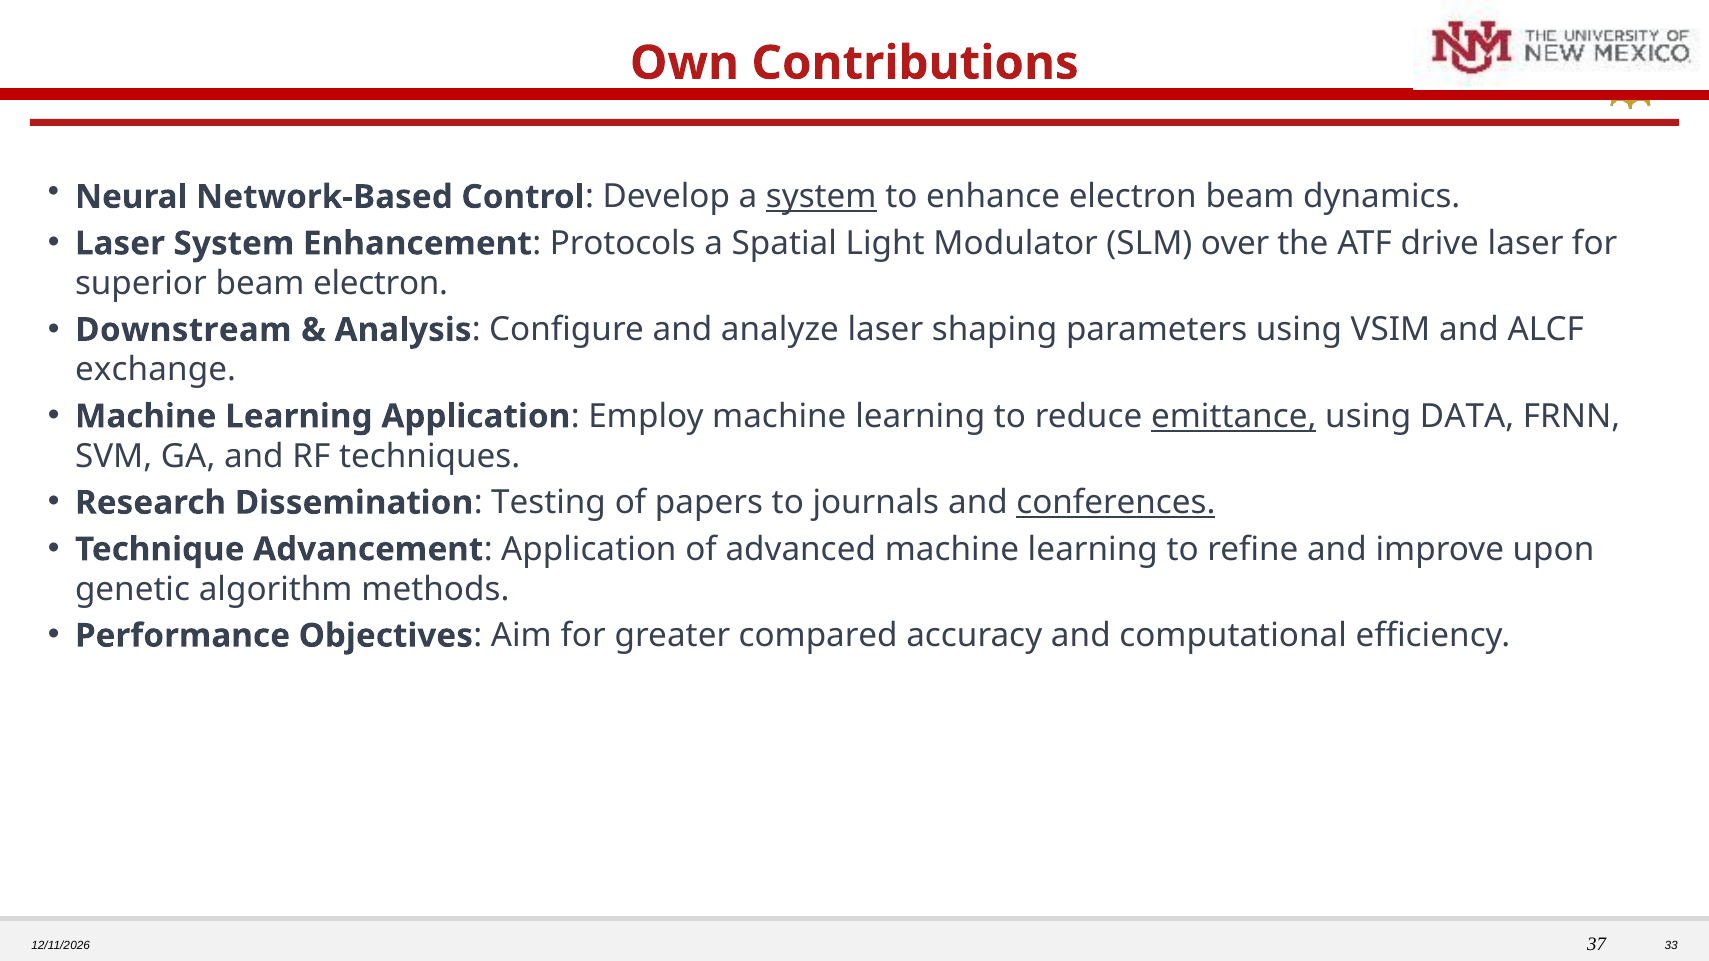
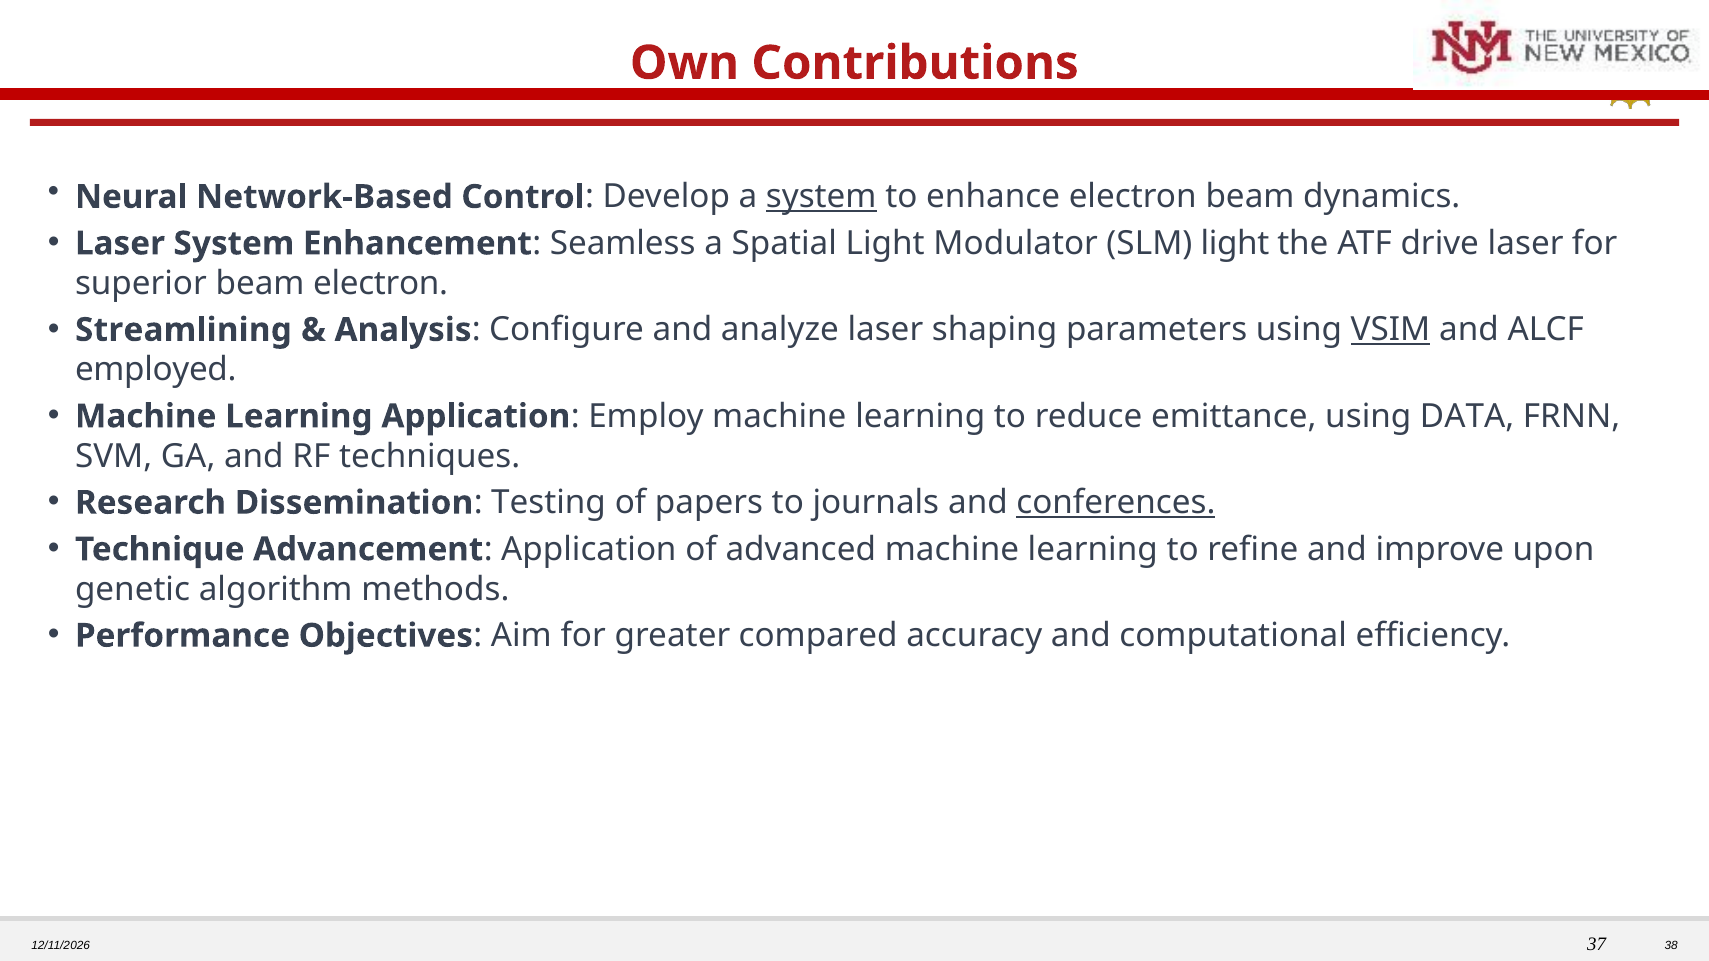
Protocols: Protocols -> Seamless (623, 244)
SLM over: over -> light (1235, 244)
Downstream: Downstream -> Streamlining (183, 330)
VSIM underline: none -> present (1391, 330)
exchange: exchange -> employed (156, 370)
emittance underline: present -> none (1234, 416)
33: 33 -> 38 (1671, 946)
